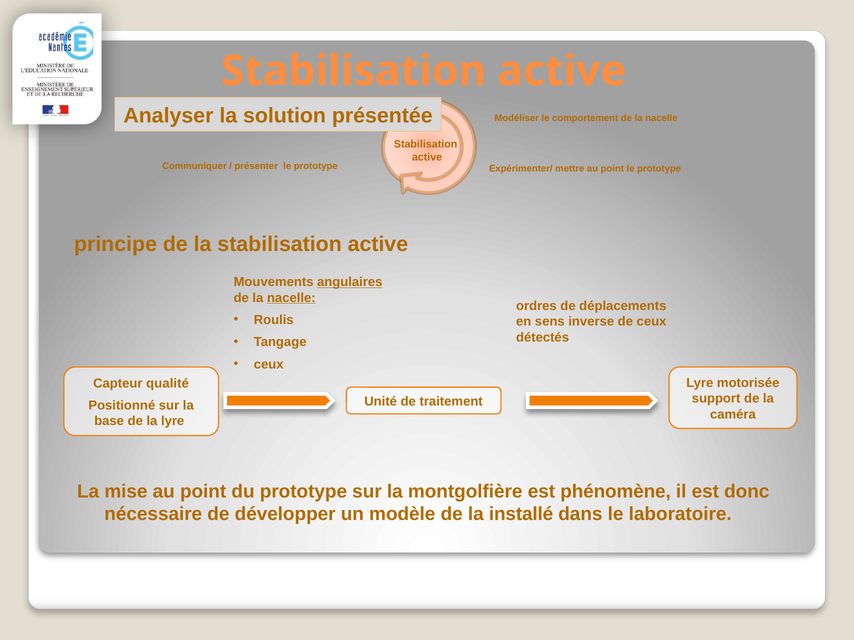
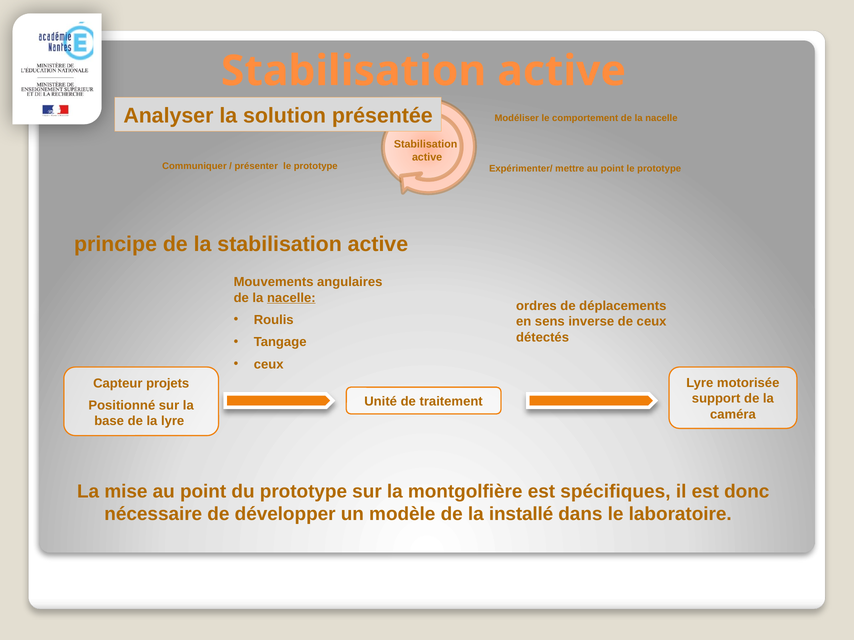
angulaires underline: present -> none (350, 282)
qualité: qualité -> projets (168, 384)
phénomène: phénomène -> spécifiques (615, 492)
